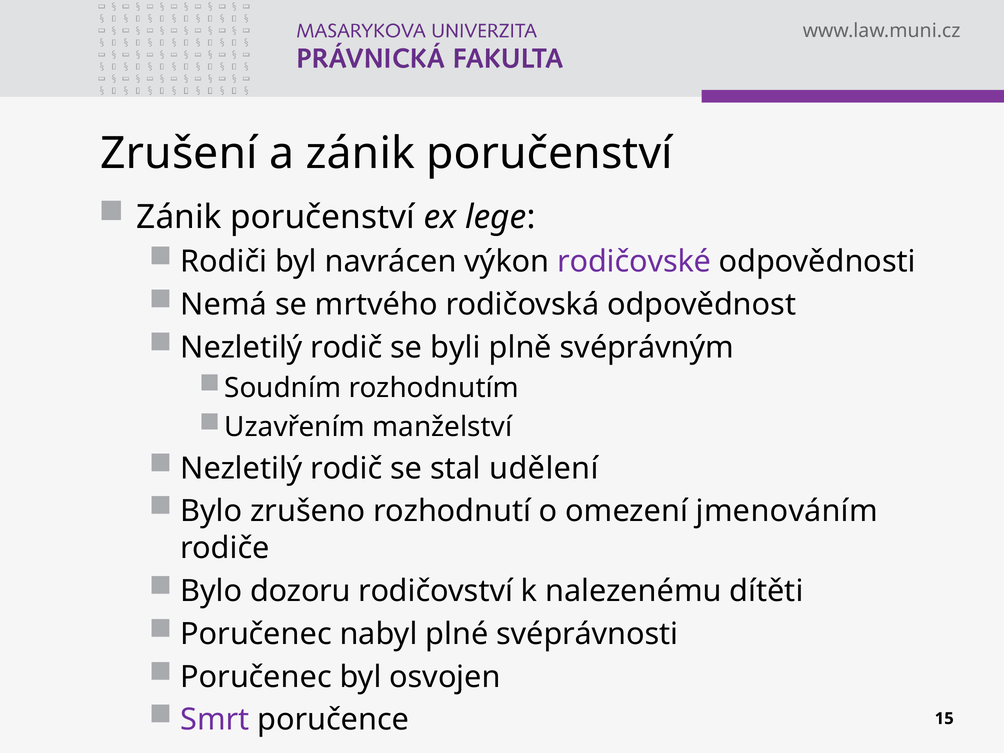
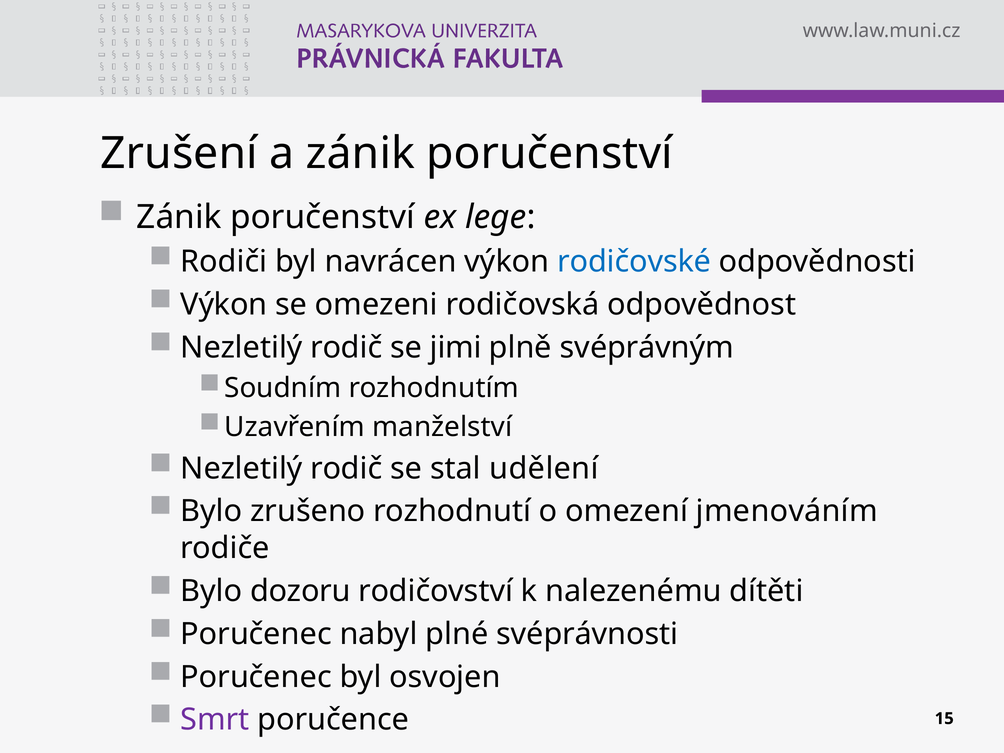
rodičovské colour: purple -> blue (634, 262)
Nemá: Nemá -> Výkon (224, 304)
mrtvého: mrtvého -> omezeni (376, 304)
byli: byli -> jimi (456, 347)
